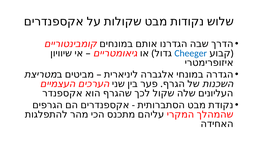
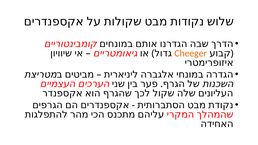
Cheeger colour: blue -> orange (191, 53)
